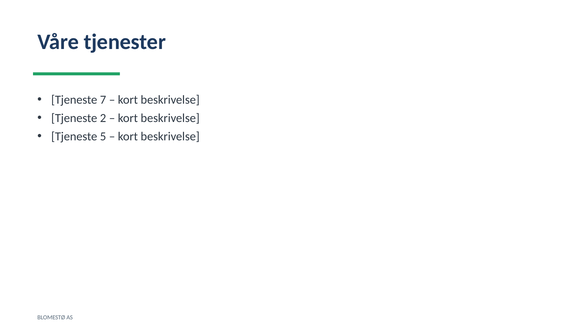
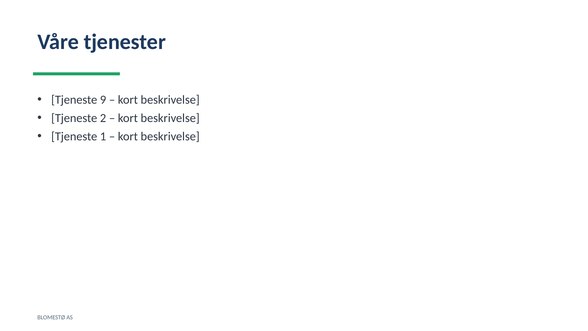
7: 7 -> 9 (103, 100)
5: 5 -> 1 (103, 136)
